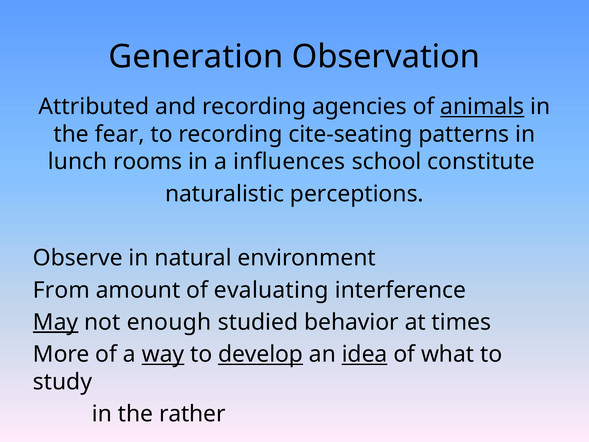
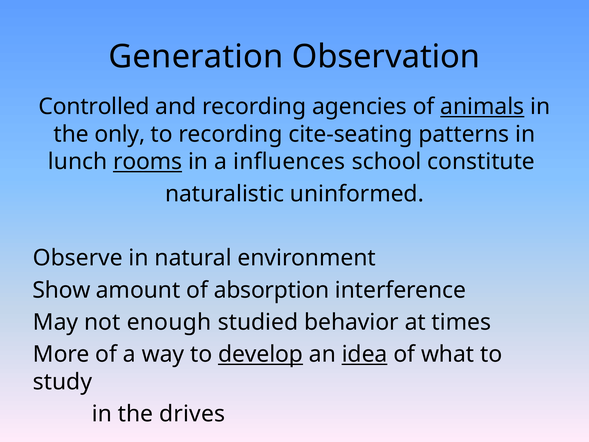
Attributed: Attributed -> Controlled (94, 107)
fear: fear -> only (120, 134)
rooms underline: none -> present (148, 162)
perceptions: perceptions -> uninformed (357, 194)
From: From -> Show (62, 290)
evaluating: evaluating -> absorption (272, 290)
May underline: present -> none (56, 322)
way underline: present -> none (163, 354)
rather: rather -> drives (192, 414)
